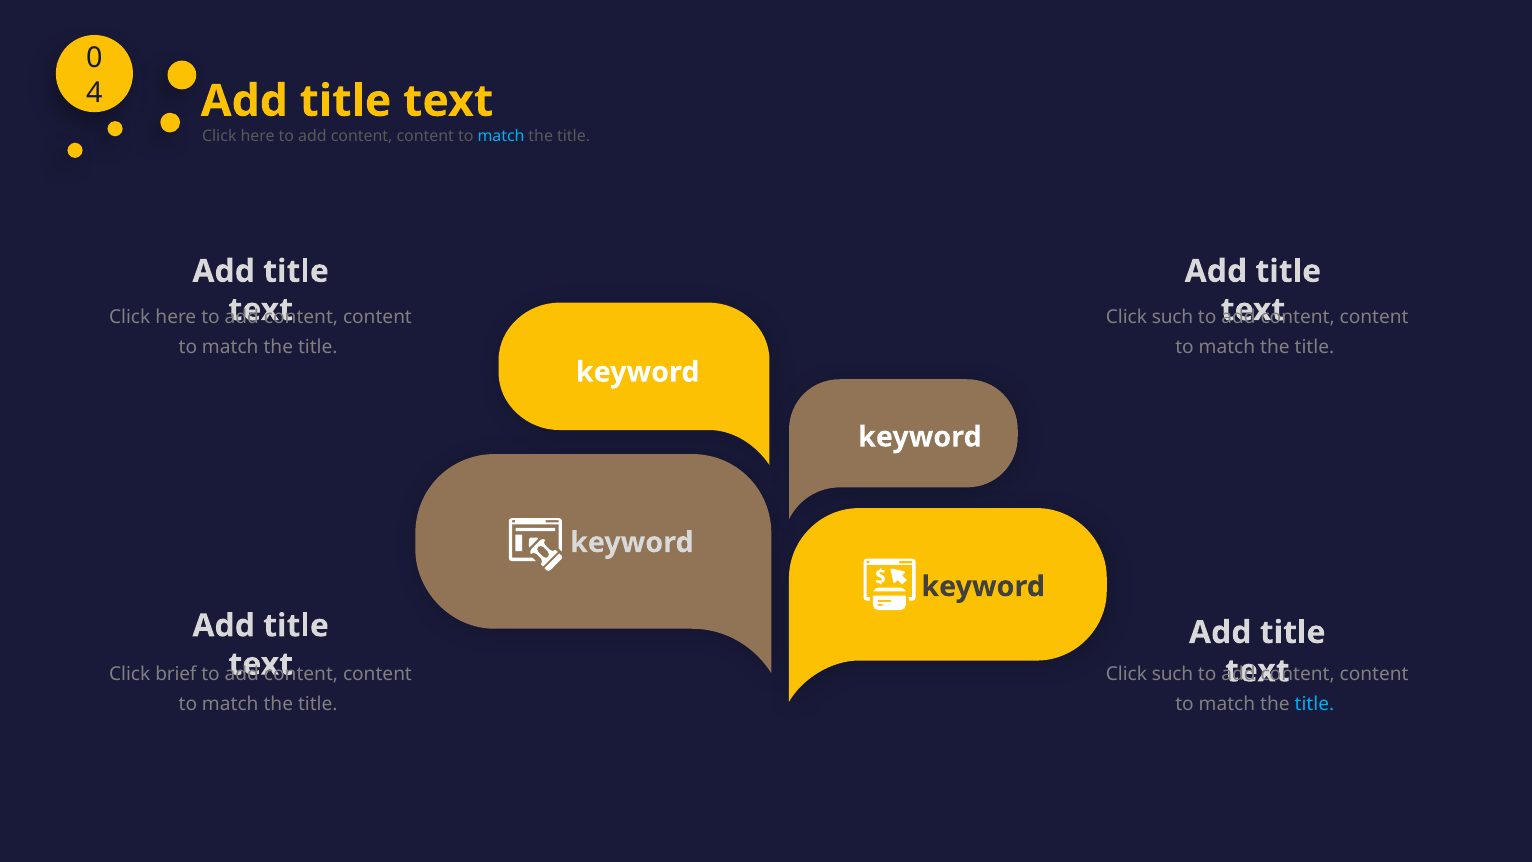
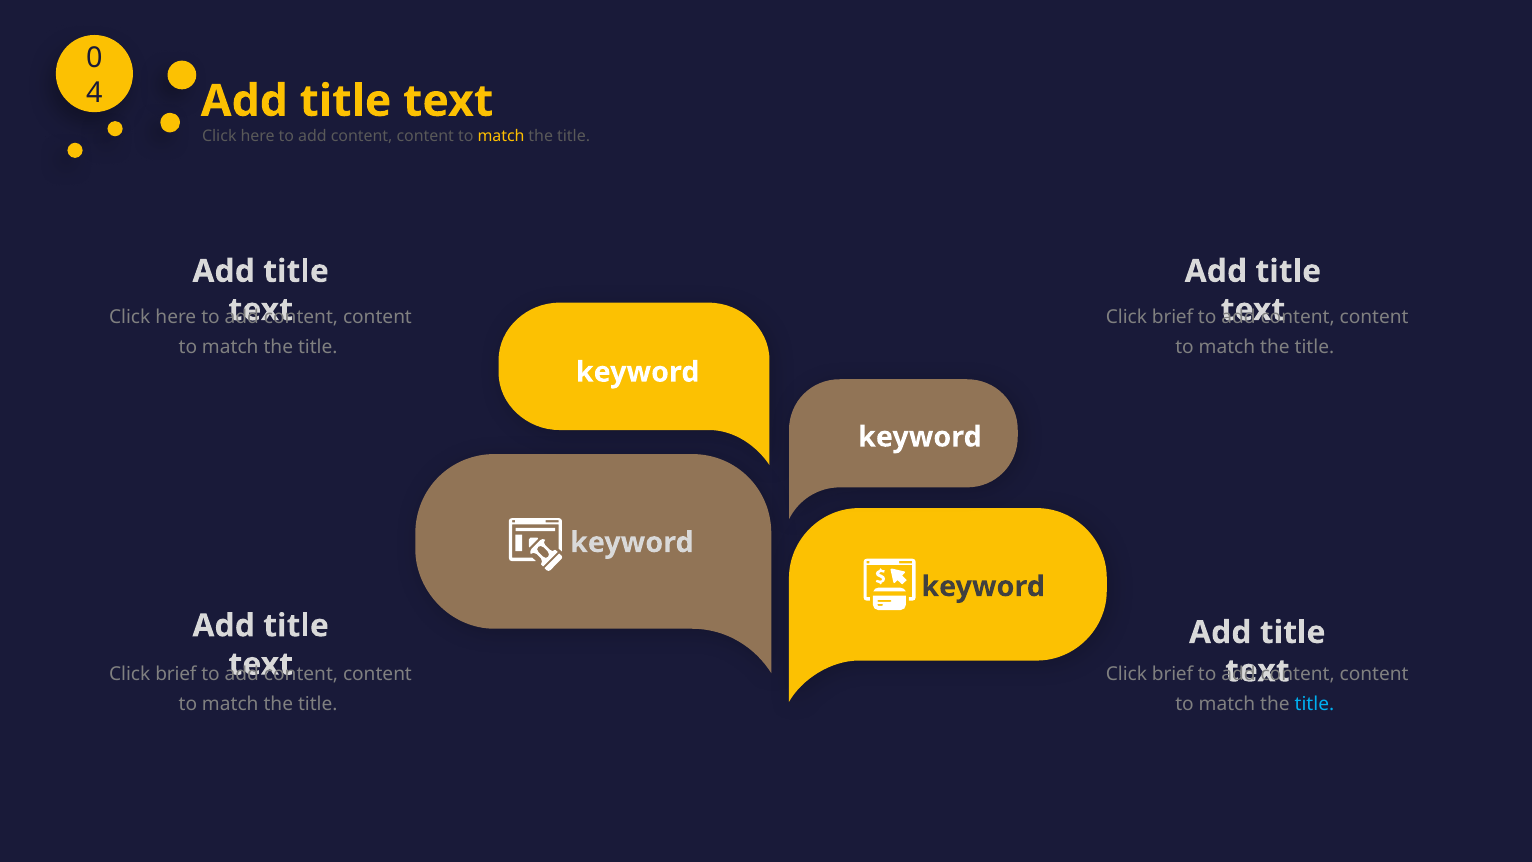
match colour: light blue -> yellow (501, 136)
such: such -> brief (1173, 318)
such: such -> brief (1173, 674)
